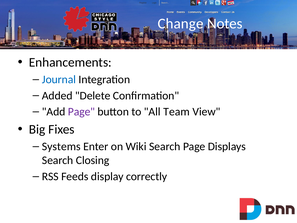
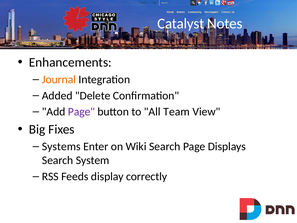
Change: Change -> Catalyst (181, 24)
Journal colour: blue -> orange (59, 79)
Closing: Closing -> System (93, 160)
